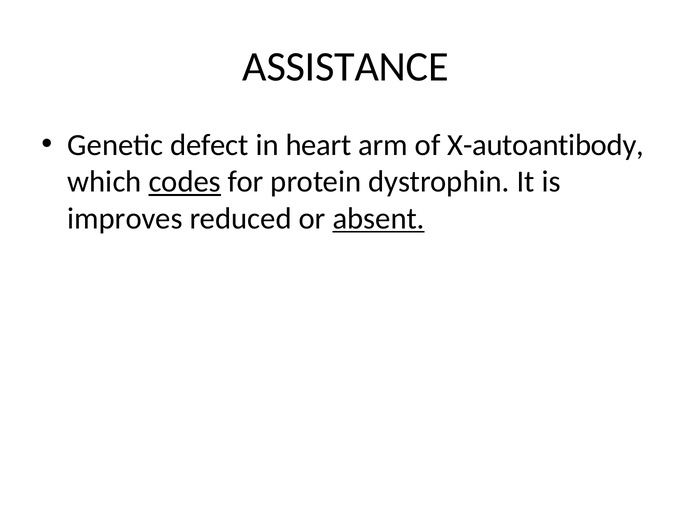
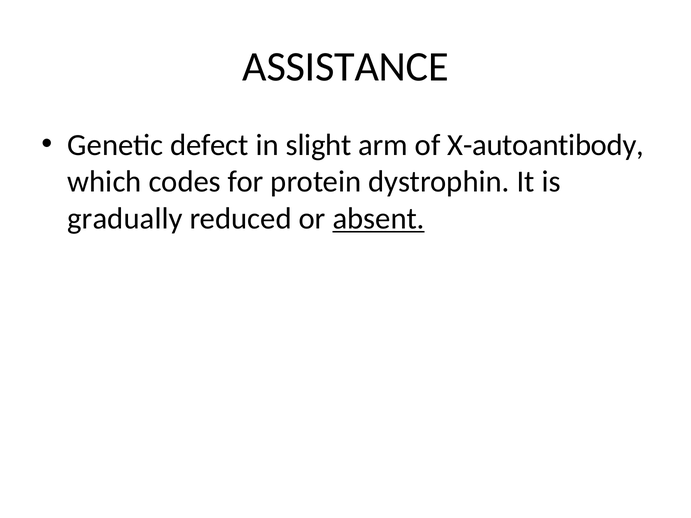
heart: heart -> slight (319, 145)
codes underline: present -> none (185, 182)
improves: improves -> gradually (125, 219)
